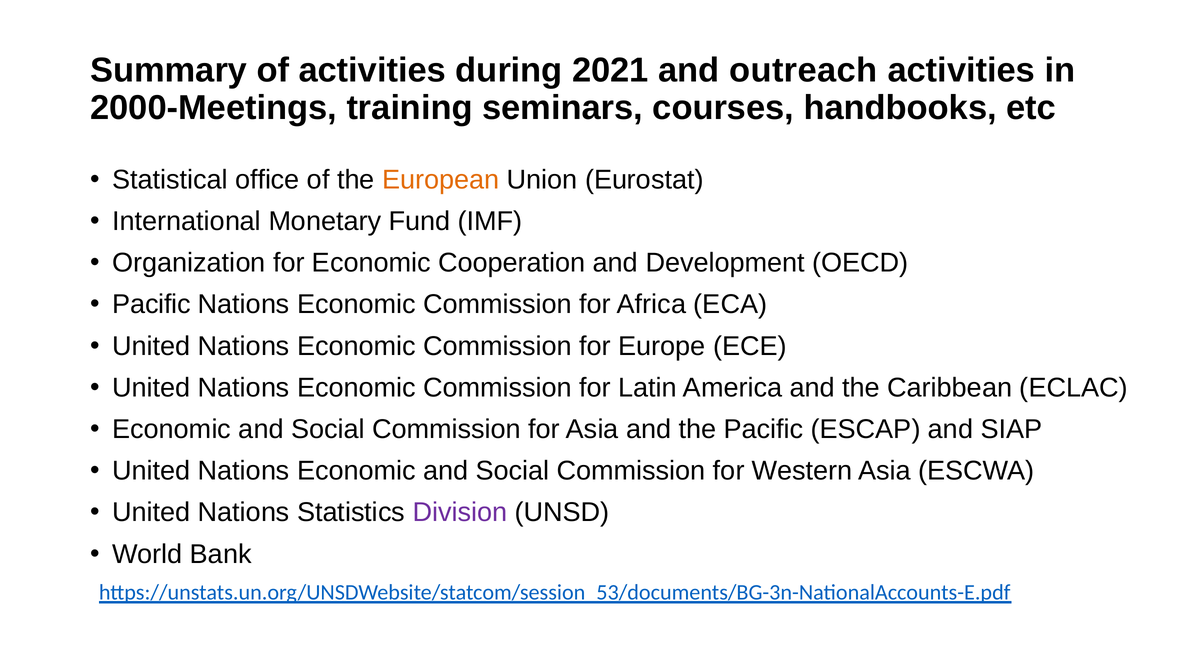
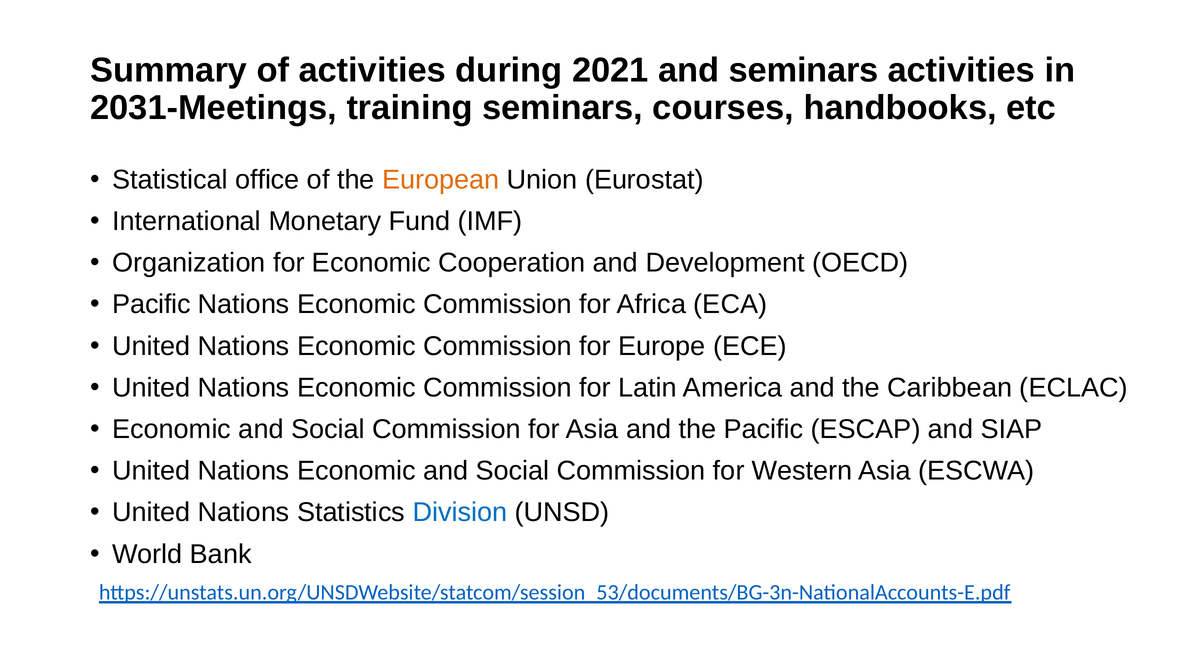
and outreach: outreach -> seminars (804, 70)
2000-Meetings: 2000-Meetings -> 2031-Meetings (214, 108)
Division colour: purple -> blue (460, 512)
